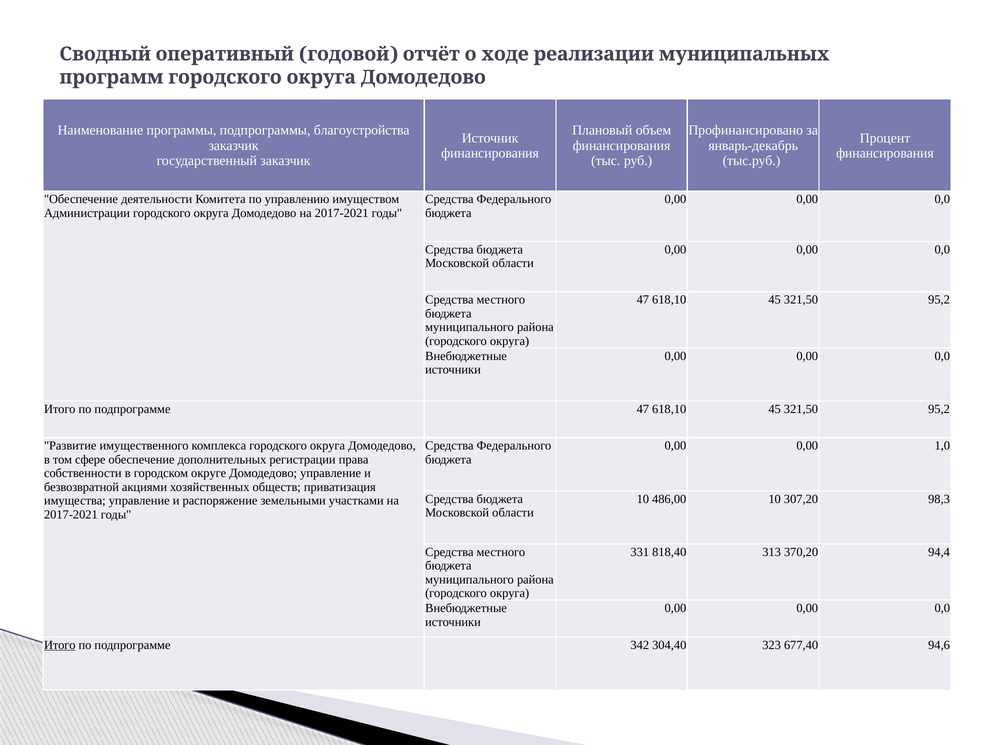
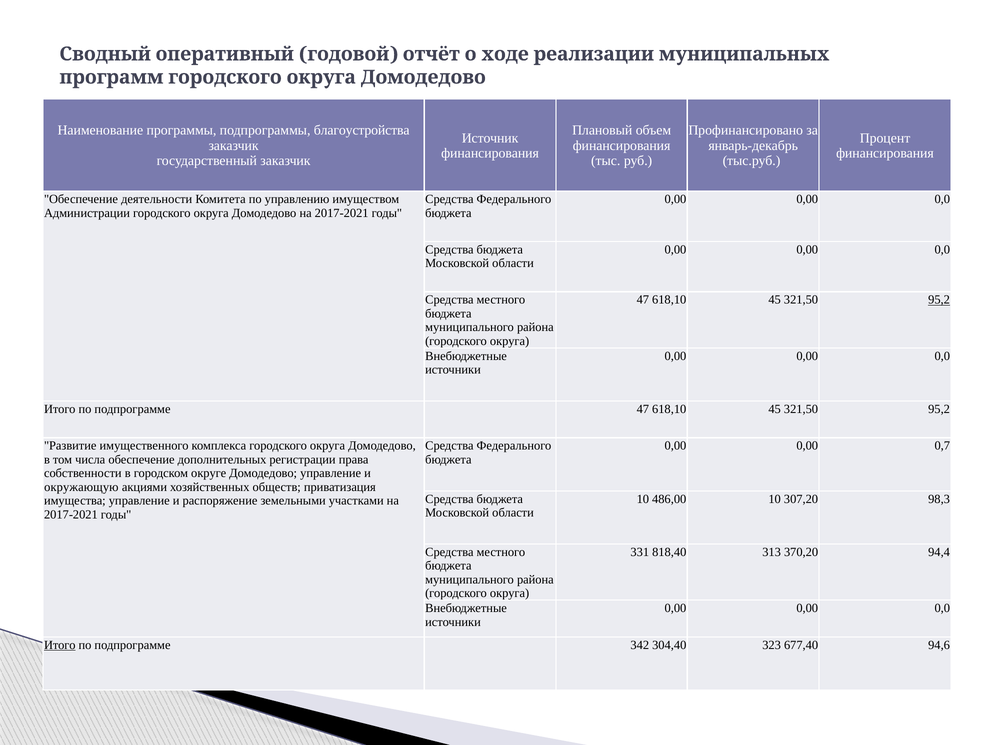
95,2 underline: none -> present (939, 300)
1,0: 1,0 -> 0,7 (942, 446)
сфере: сфере -> числа (90, 460)
безвозвратной: безвозвратной -> окружающую (81, 487)
